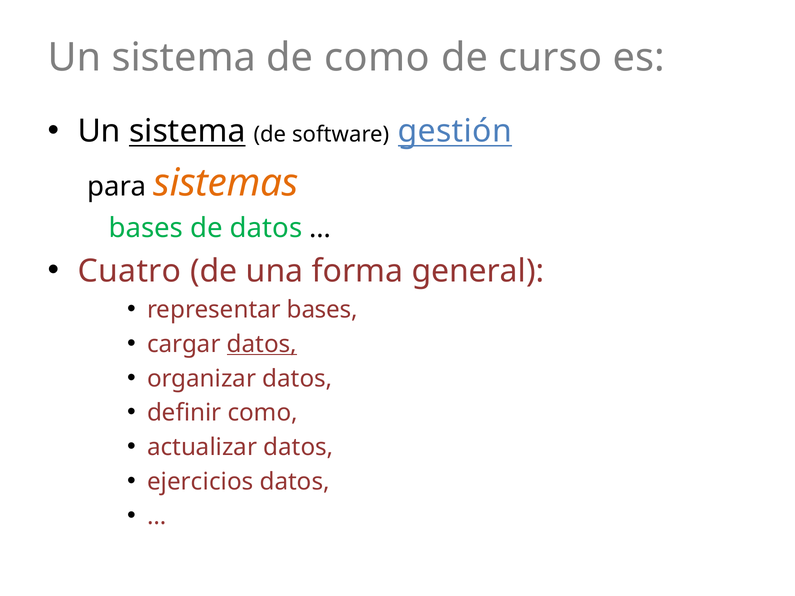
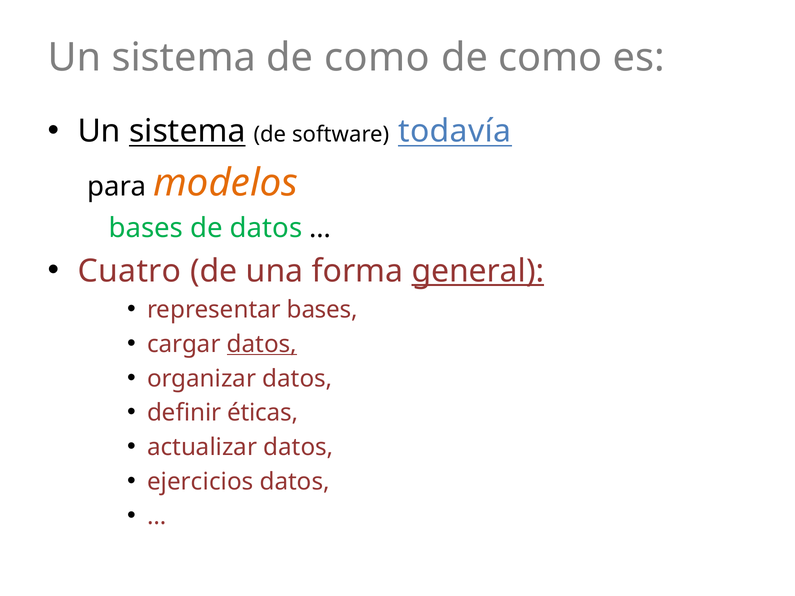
curso: curso -> como (550, 58)
gestión: gestión -> todavía (455, 131)
sistemas: sistemas -> modelos (226, 183)
general underline: none -> present (478, 271)
definir como: como -> éticas (263, 413)
